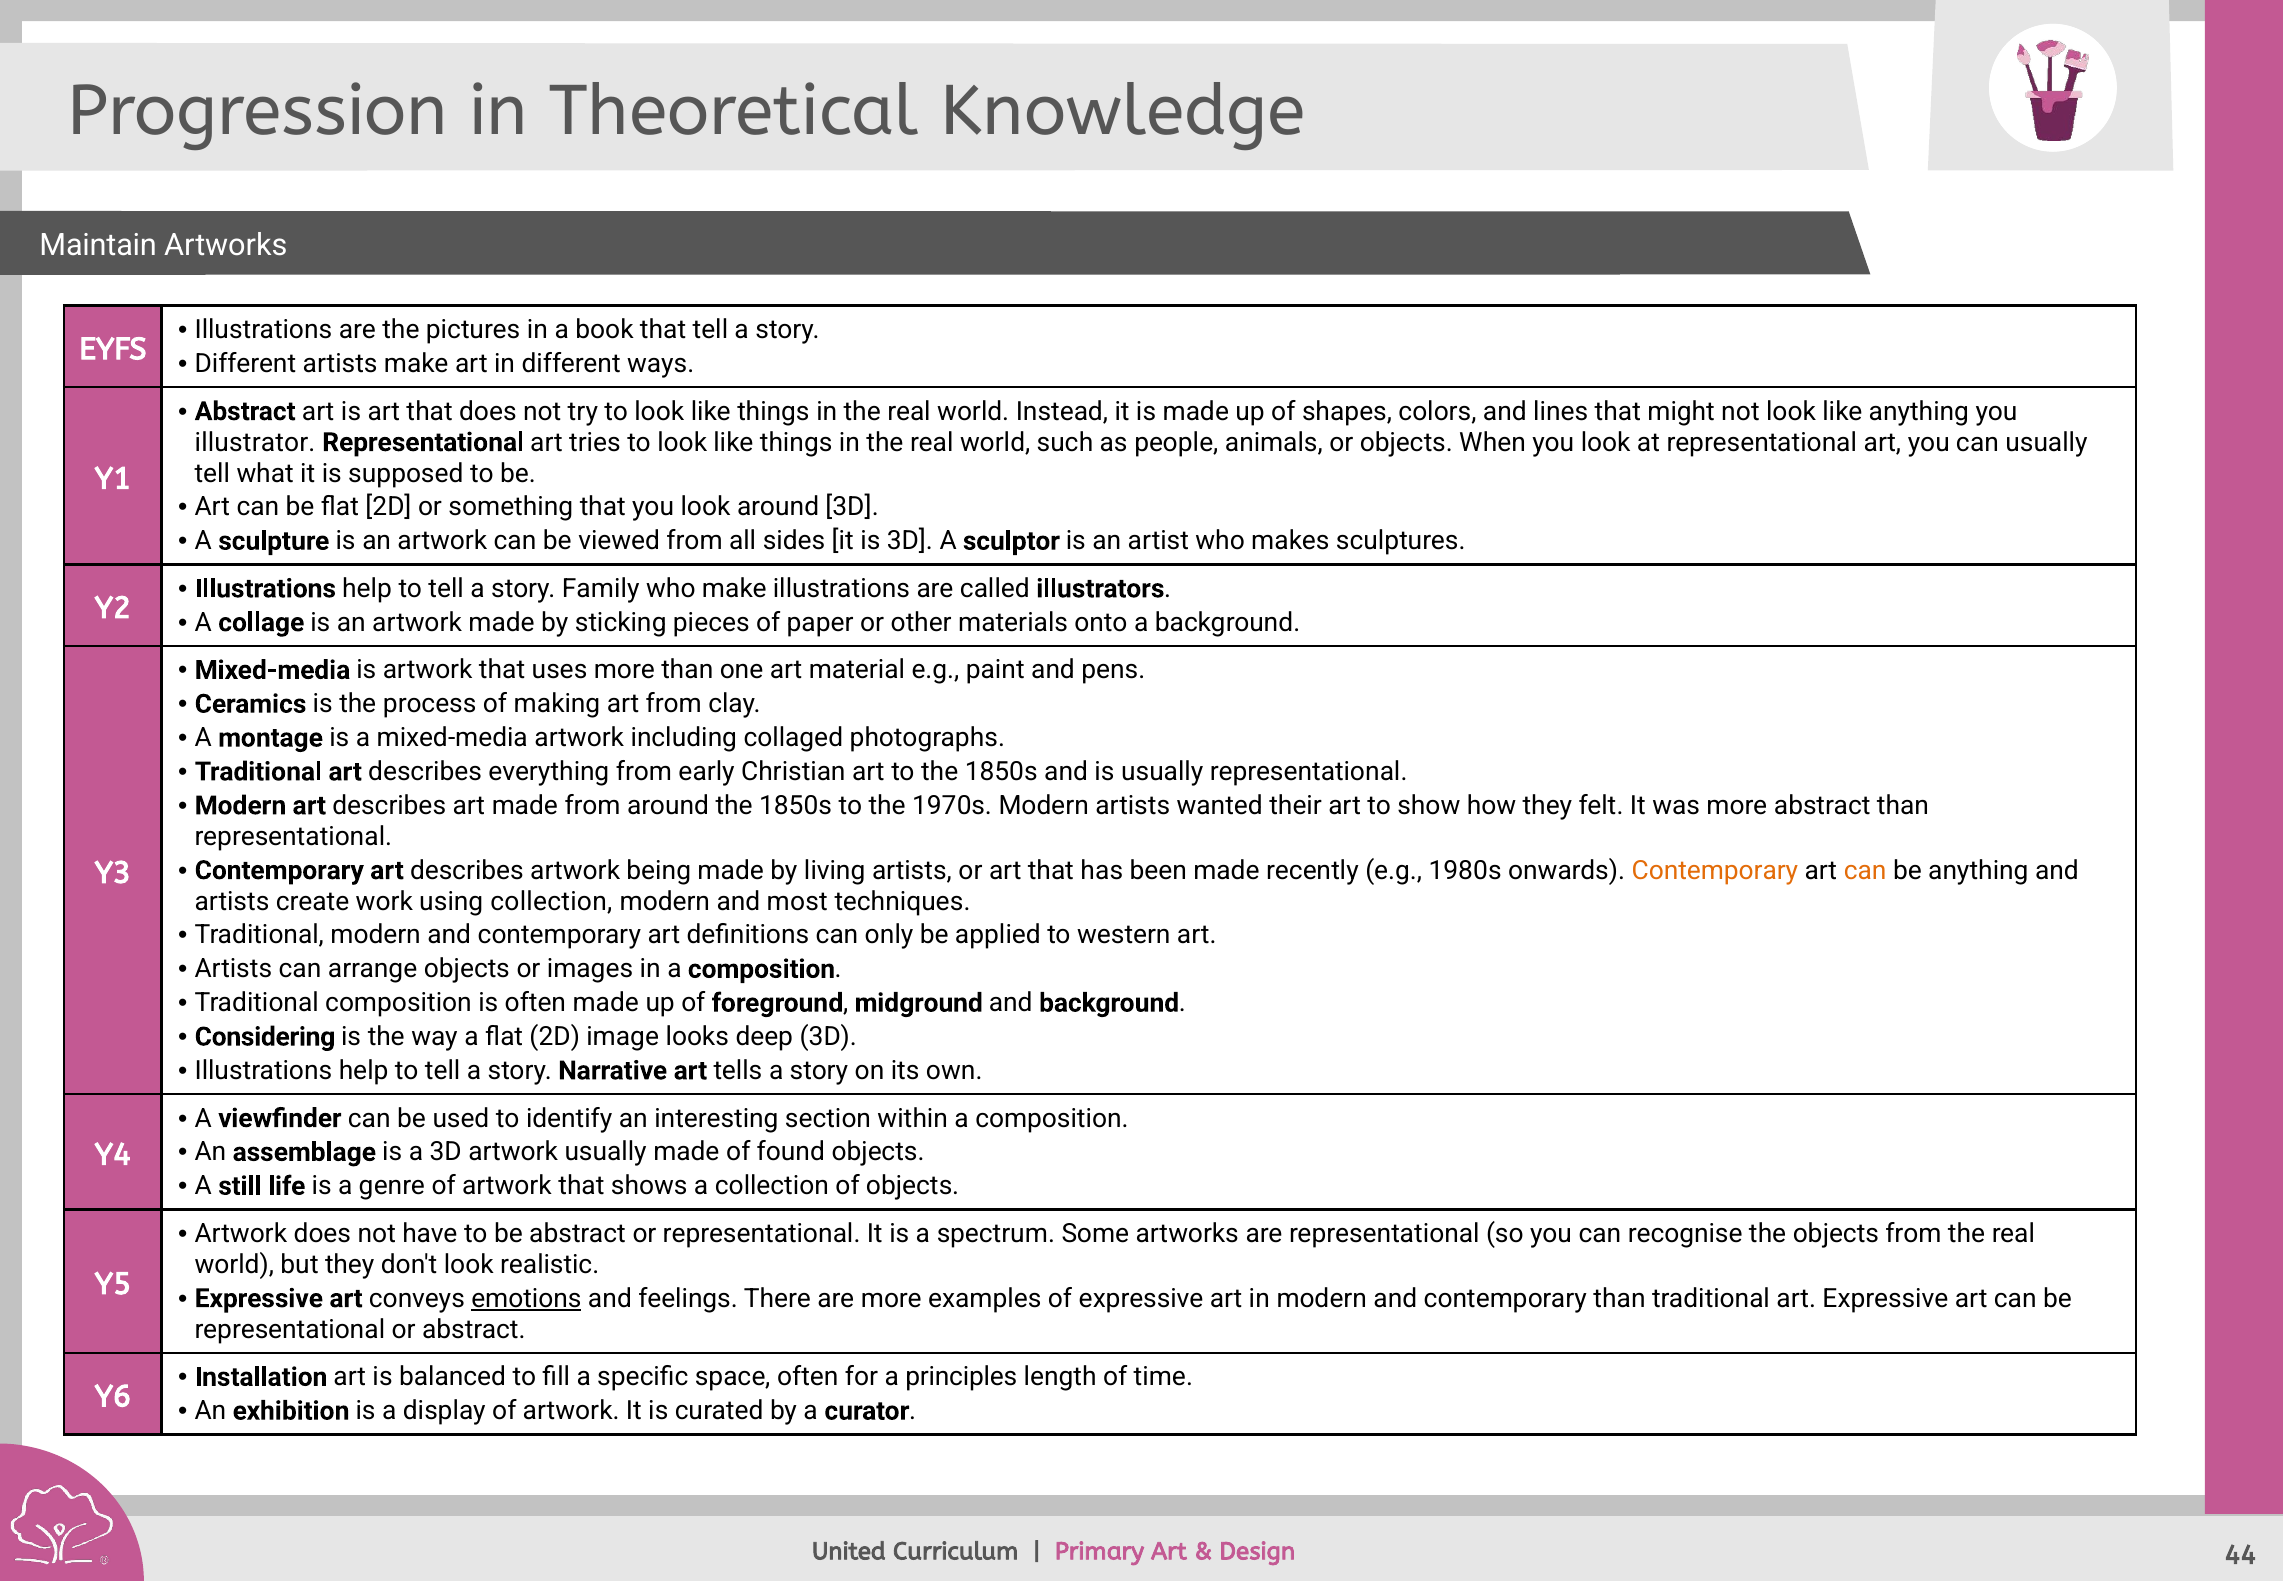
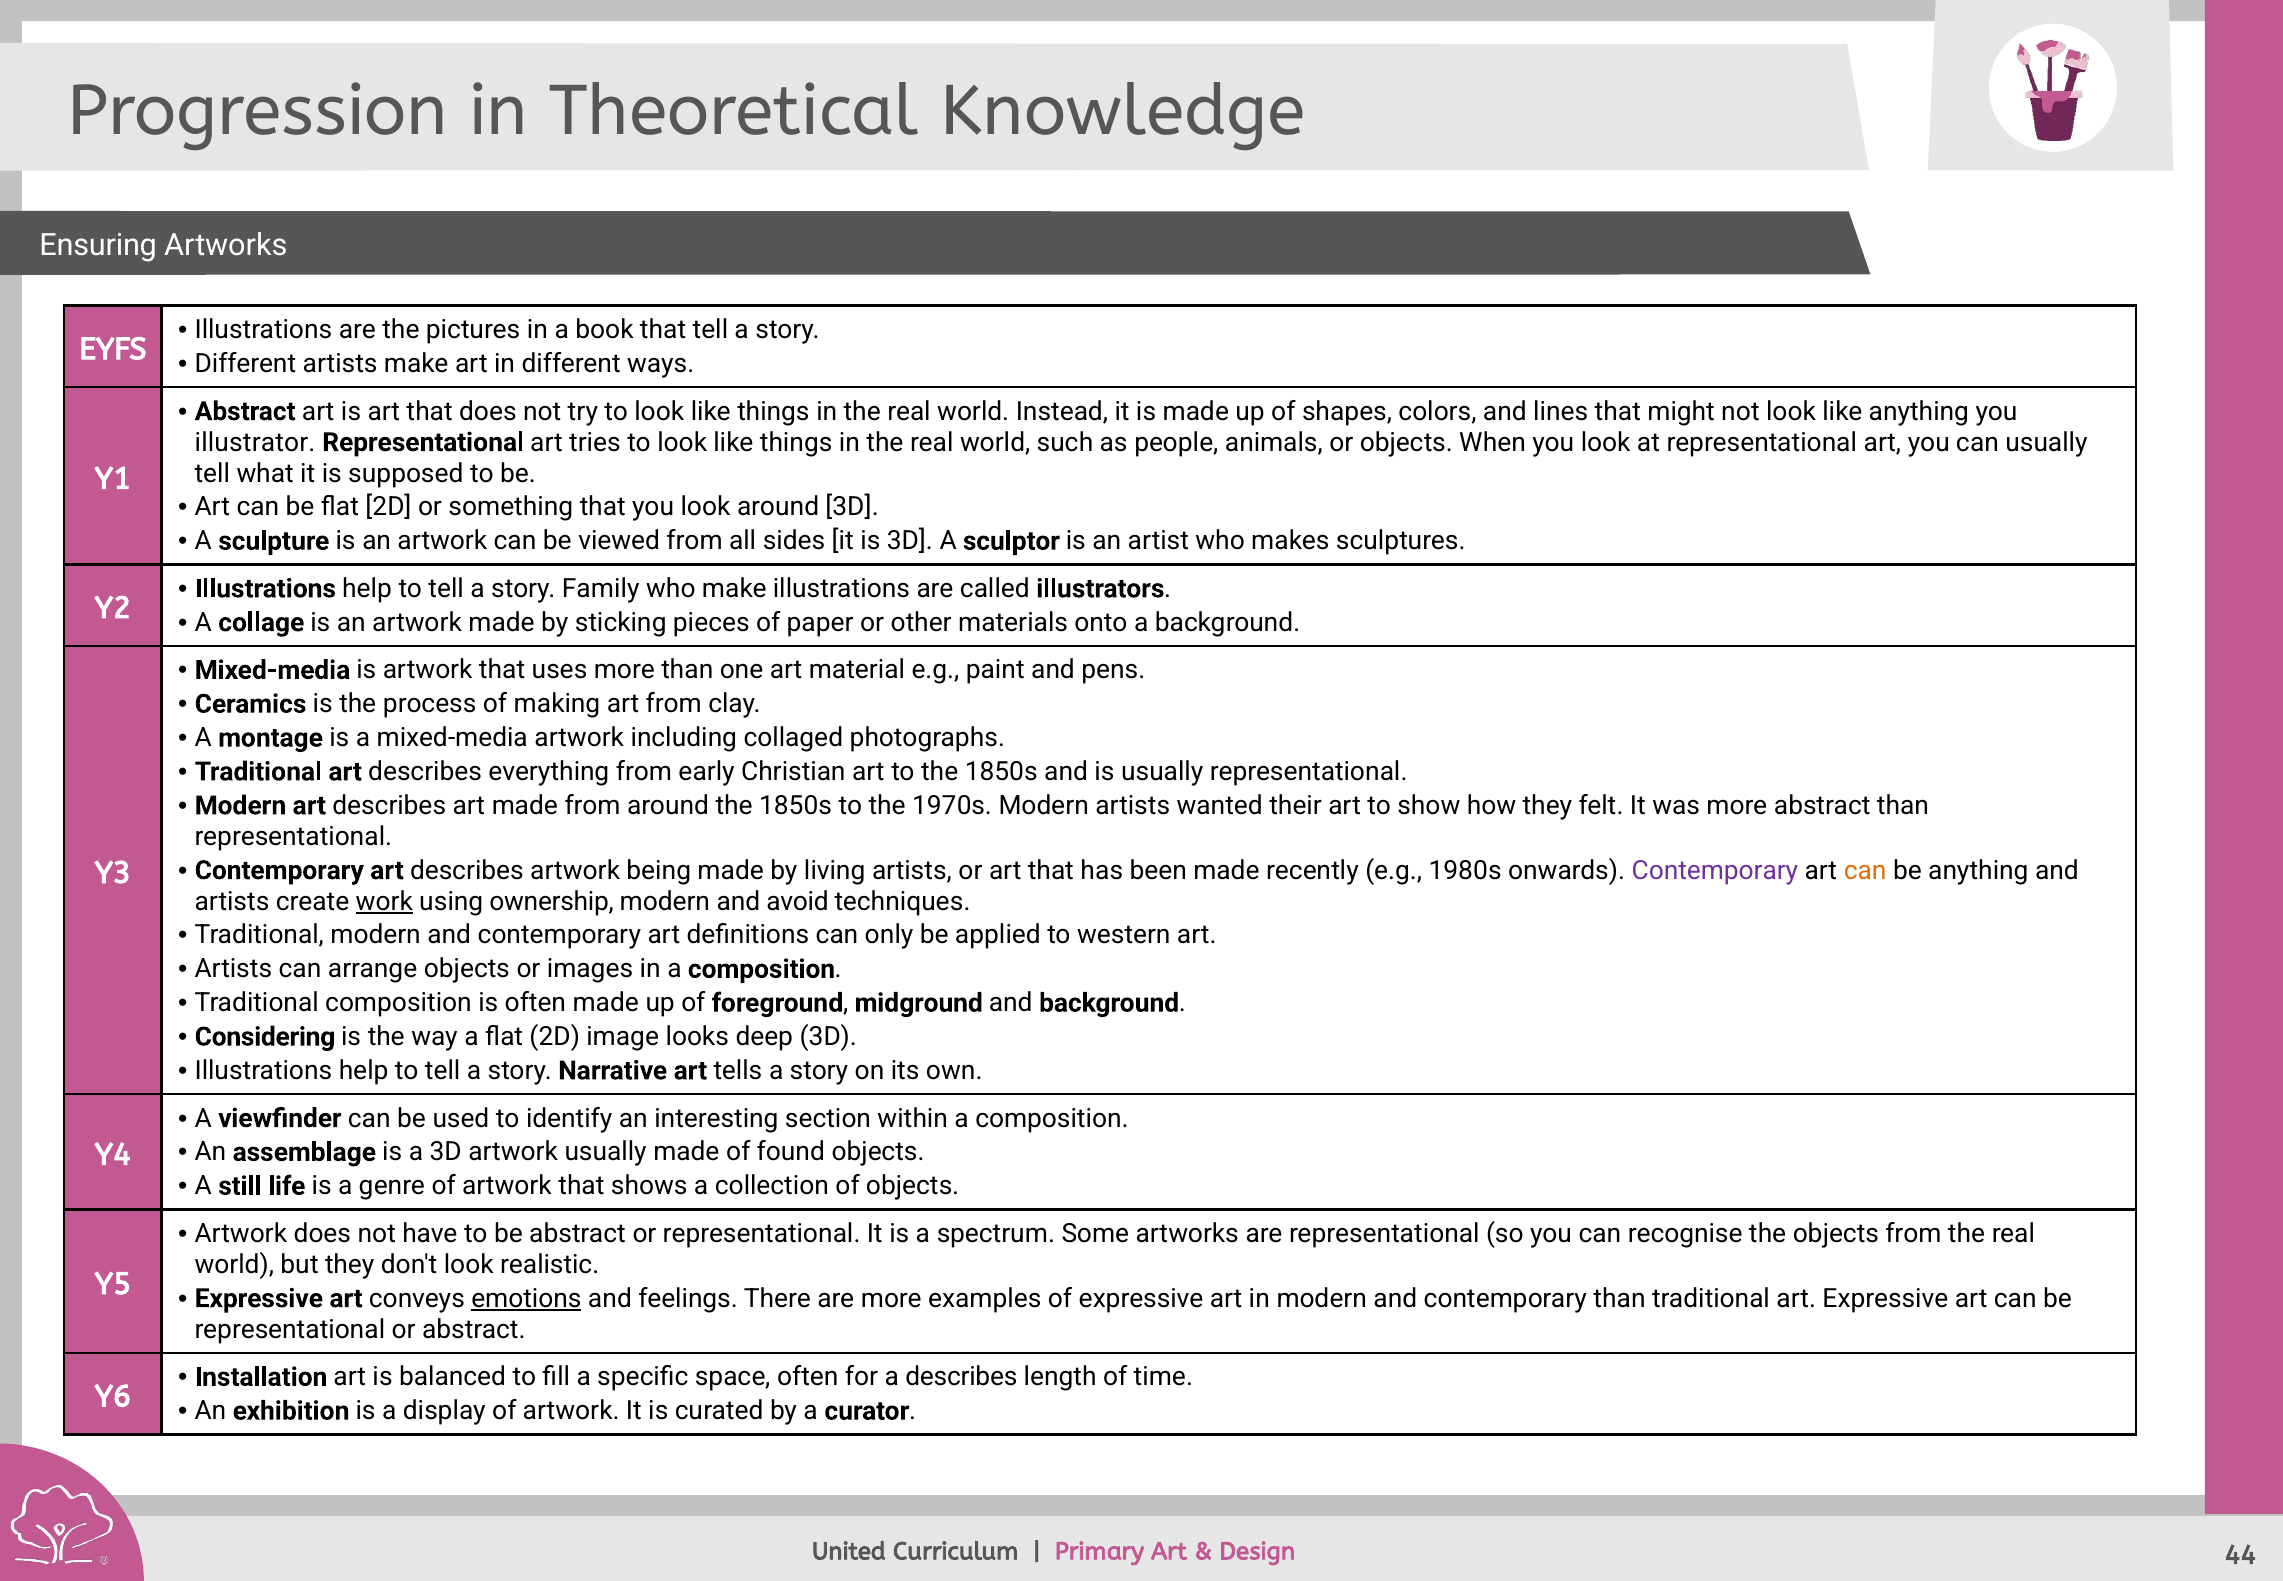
Maintain: Maintain -> Ensuring (98, 245)
Contemporary colour: orange -> purple (1715, 870)
work underline: none -> present (384, 901)
using collection: collection -> ownership (552, 901)
most: most -> avoid (797, 901)
a principles: principles -> describes (961, 1377)
